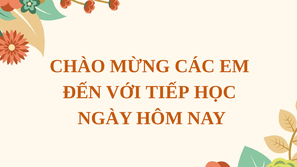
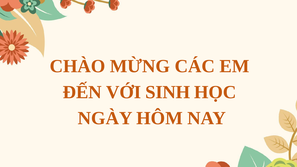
TIẾP: TIẾP -> SINH (168, 92)
